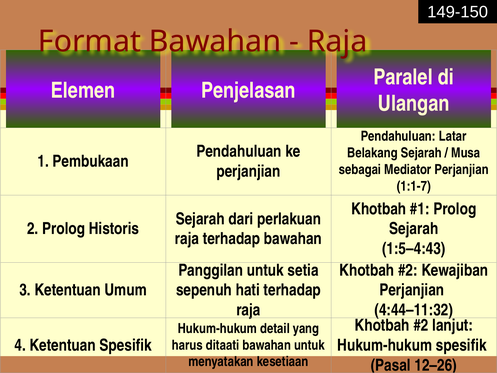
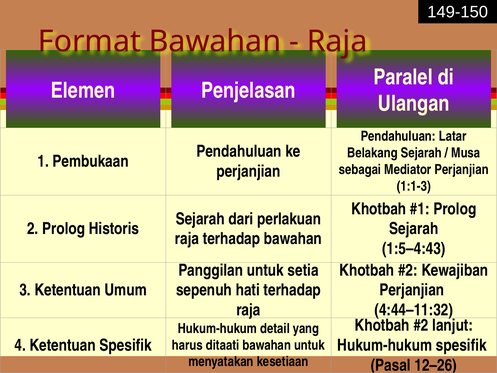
1:1-7: 1:1-7 -> 1:1-3 (414, 186)
